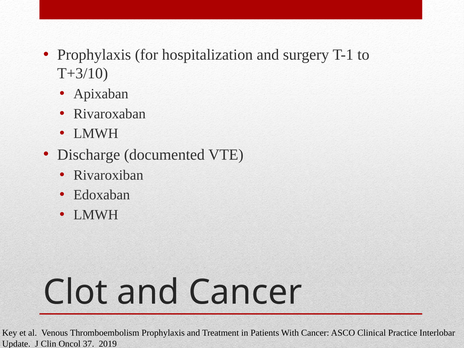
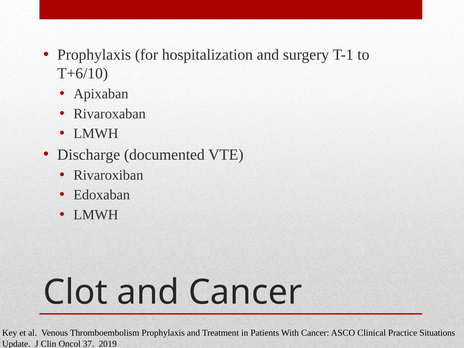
T+3/10: T+3/10 -> T+6/10 (83, 73)
Interlobar: Interlobar -> Situations (437, 333)
